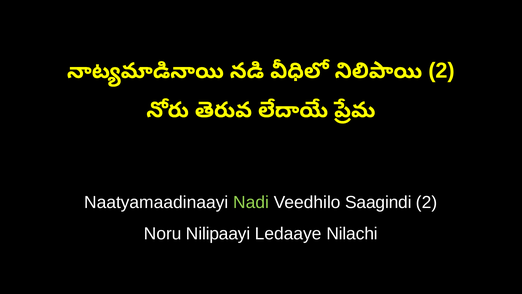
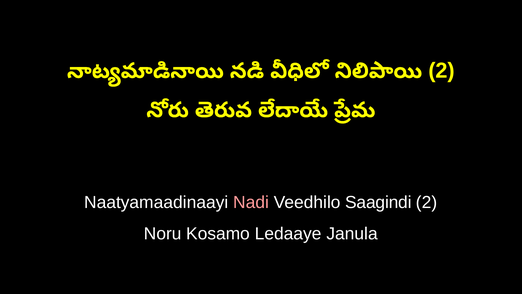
Nadi colour: light green -> pink (251, 202)
Nilipaayi: Nilipaayi -> Kosamo (218, 233)
Nilachi: Nilachi -> Janula (352, 233)
